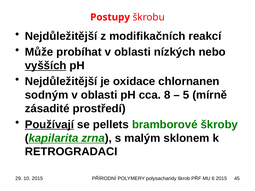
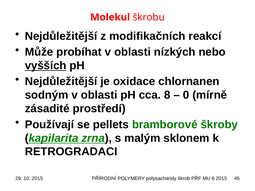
Postupy: Postupy -> Molekul (110, 17)
5: 5 -> 0 (186, 95)
Používají underline: present -> none (49, 125)
